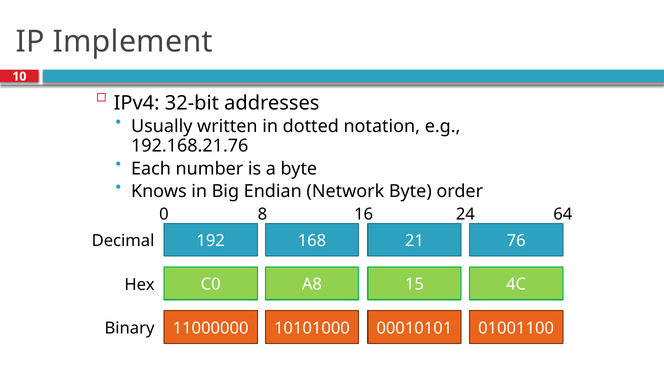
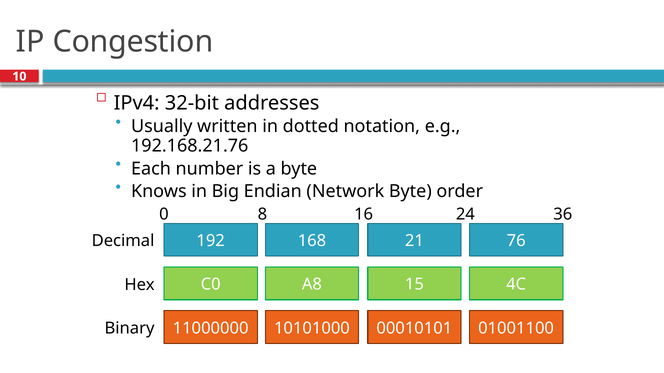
Implement: Implement -> Congestion (133, 42)
64: 64 -> 36 (563, 214)
